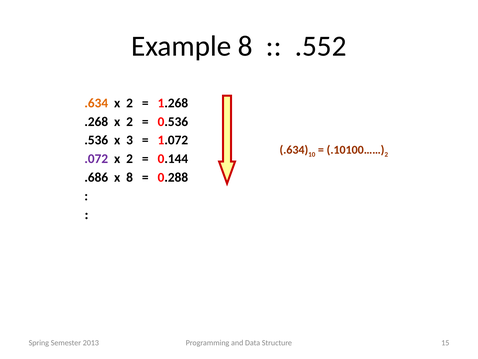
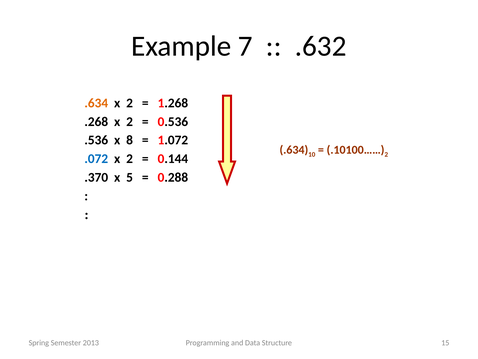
Example 8: 8 -> 7 (245, 46)
.552: .552 -> .632 (321, 46)
3: 3 -> 8 (130, 140)
.072 colour: purple -> blue (96, 159)
.686: .686 -> .370 (96, 177)
x 8: 8 -> 5 (130, 177)
